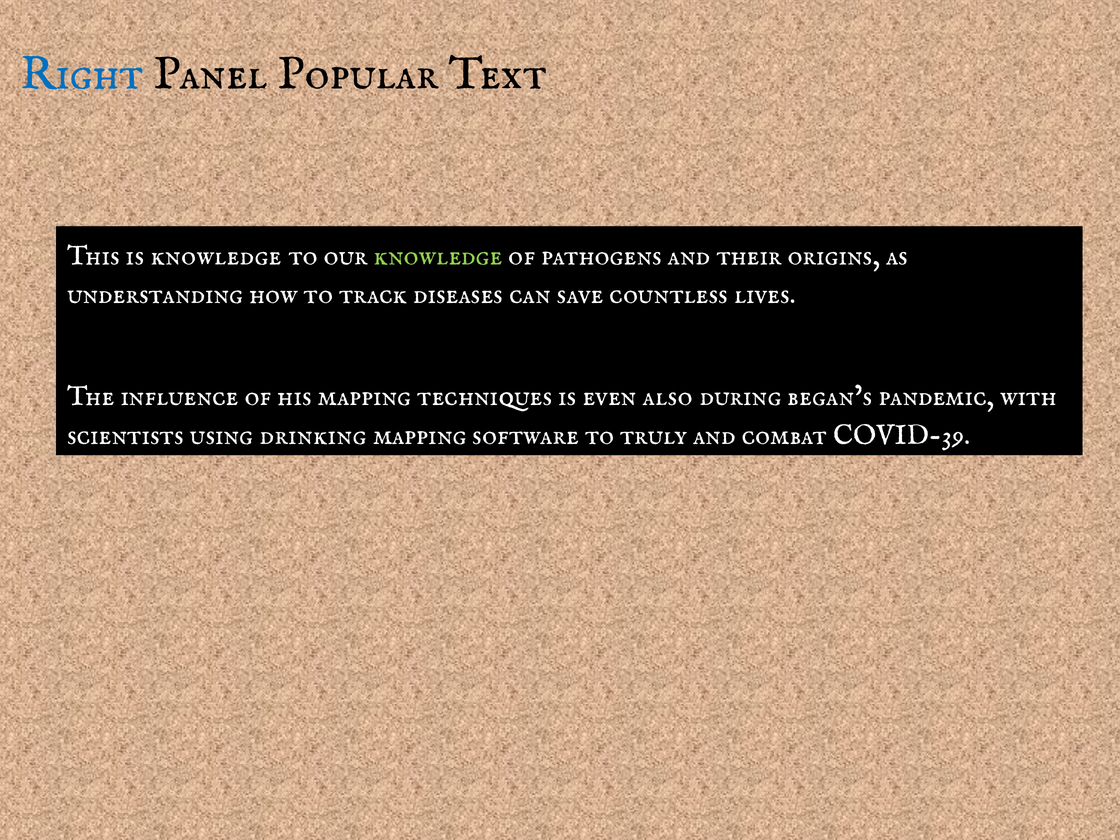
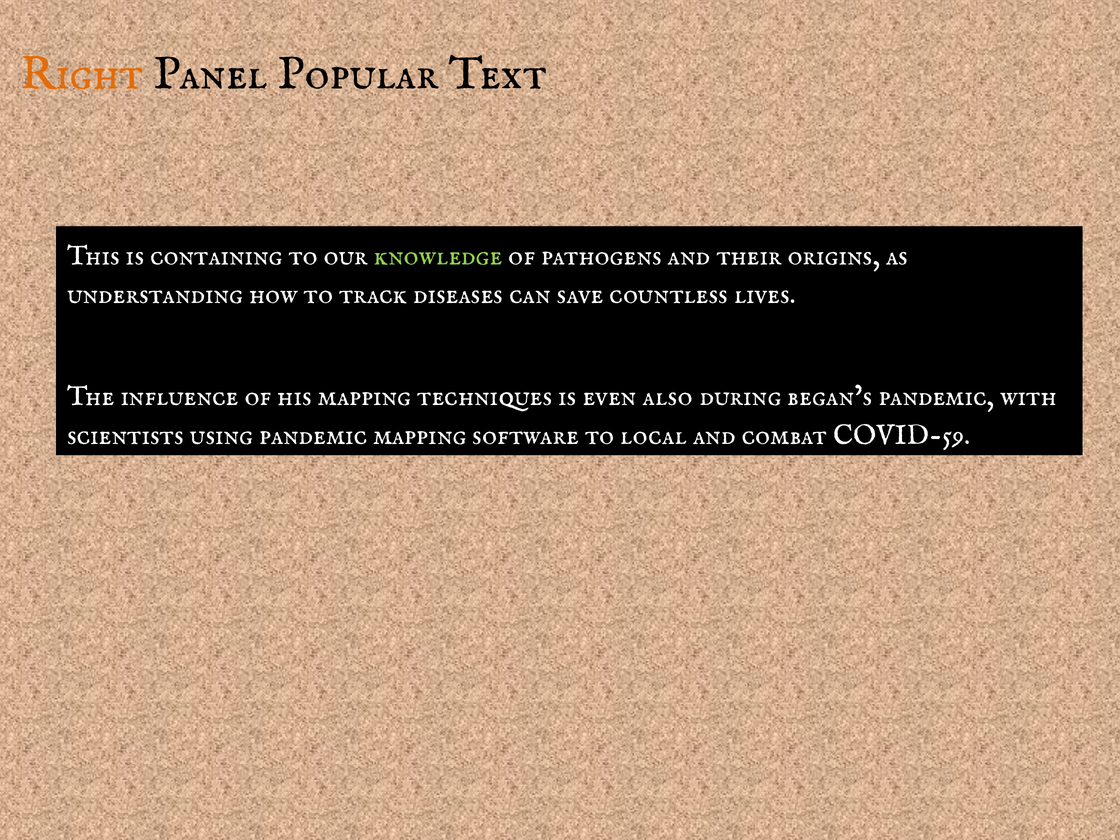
Right colour: blue -> orange (82, 73)
is knowledge: knowledge -> containing (216, 255)
using drinking: drinking -> pandemic (313, 435)
truly: truly -> local (654, 435)
COVID-39: COVID-39 -> COVID-59 (902, 435)
